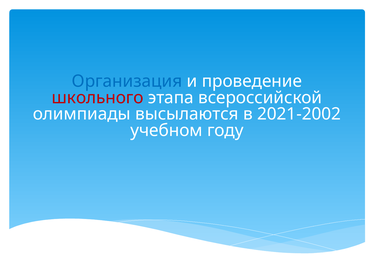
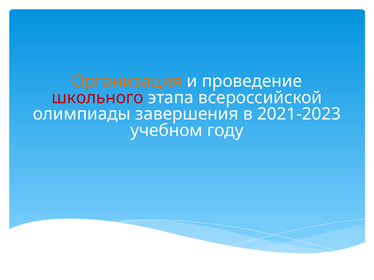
Организация colour: blue -> orange (127, 81)
высылаются: высылаются -> завершения (187, 114)
2021-2002: 2021-2002 -> 2021-2023 (299, 114)
